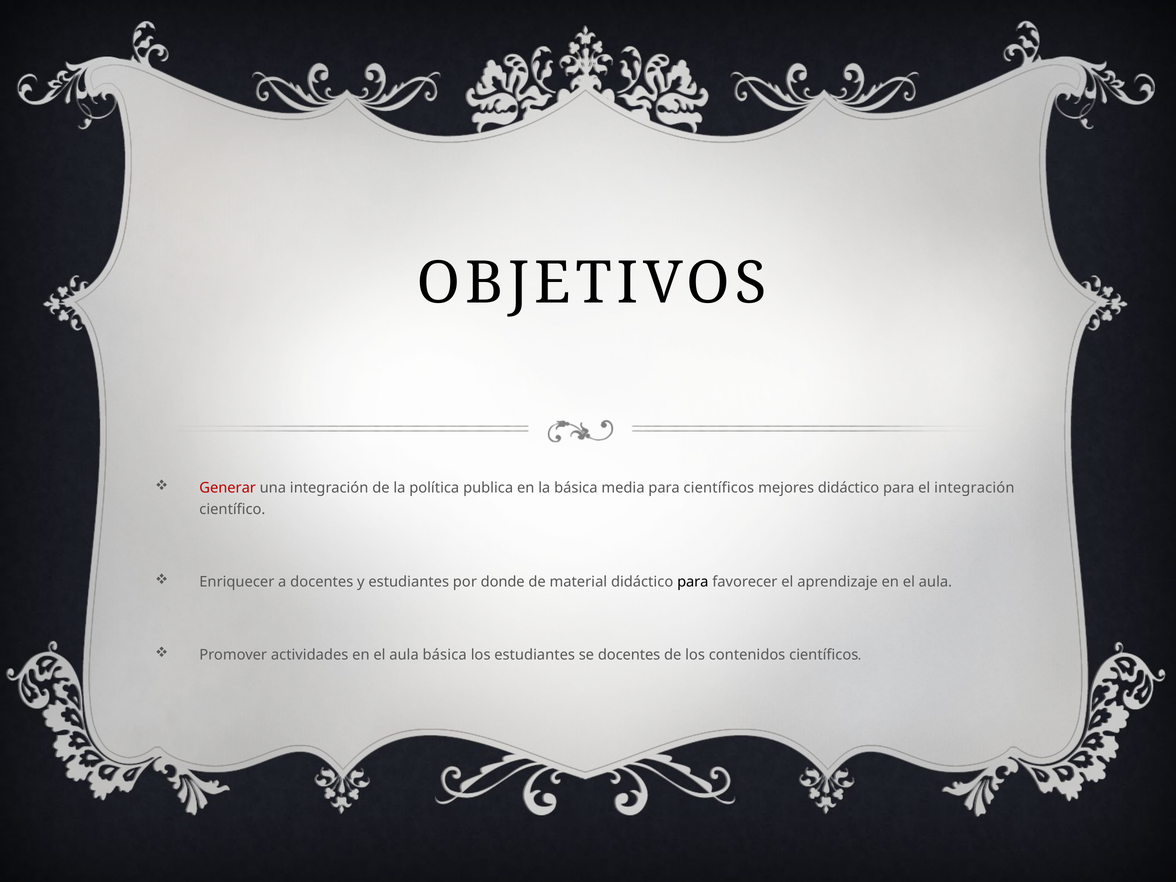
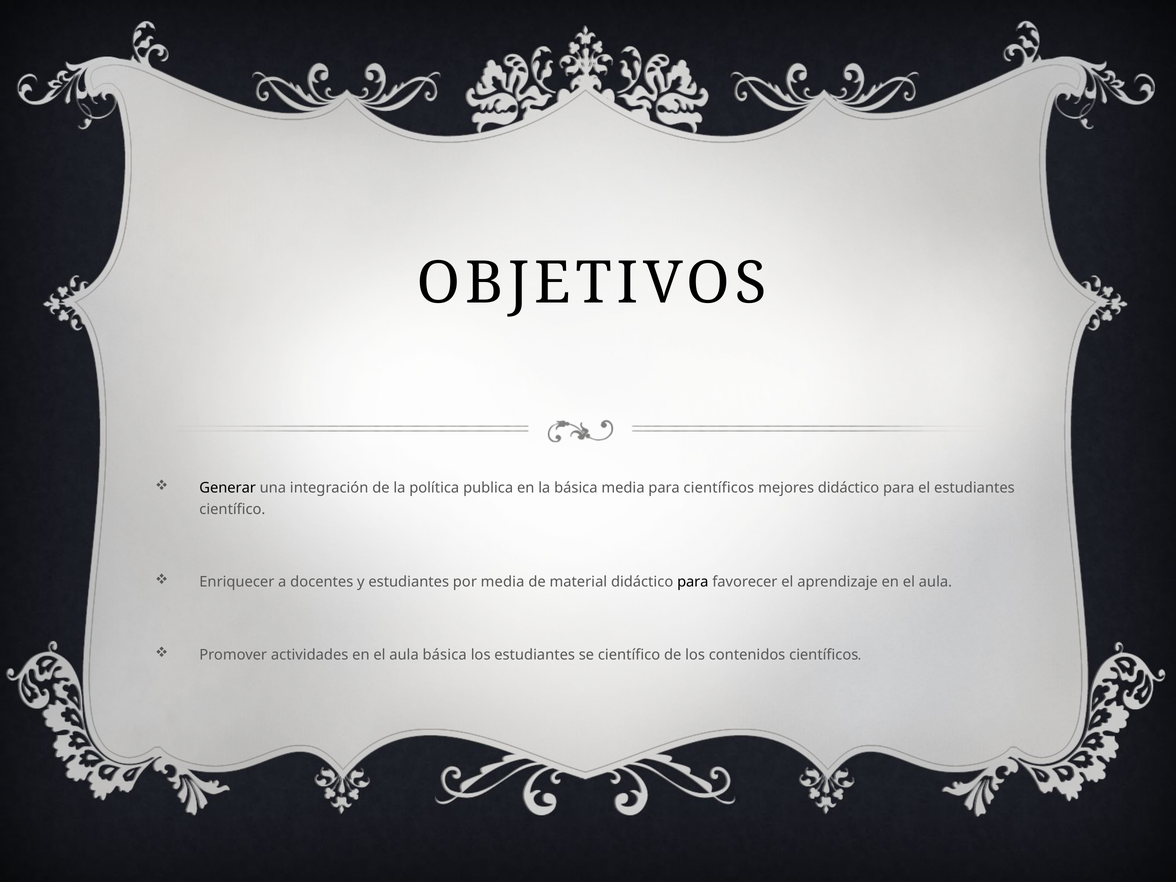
Generar colour: red -> black (228, 488)
el integración: integración -> estudiantes (974, 488)
por donde: donde -> media (503, 582)
se docentes: docentes -> científico (629, 655)
